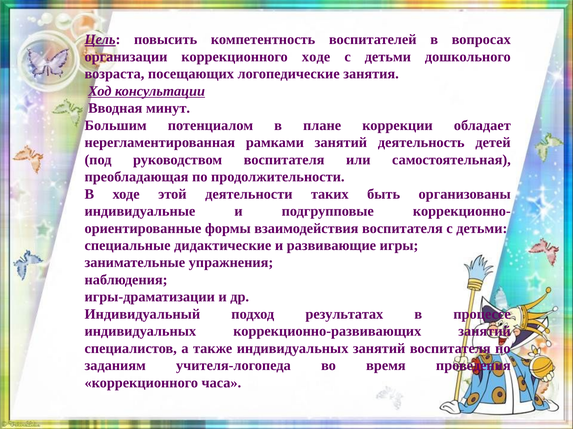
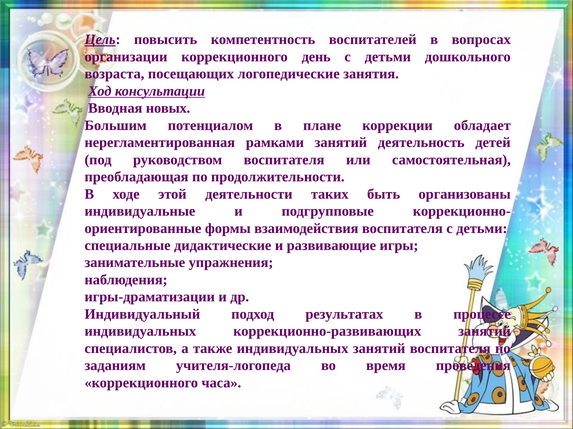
коррекционного ходе: ходе -> день (316, 57)
минут: минут -> новых (168, 108)
